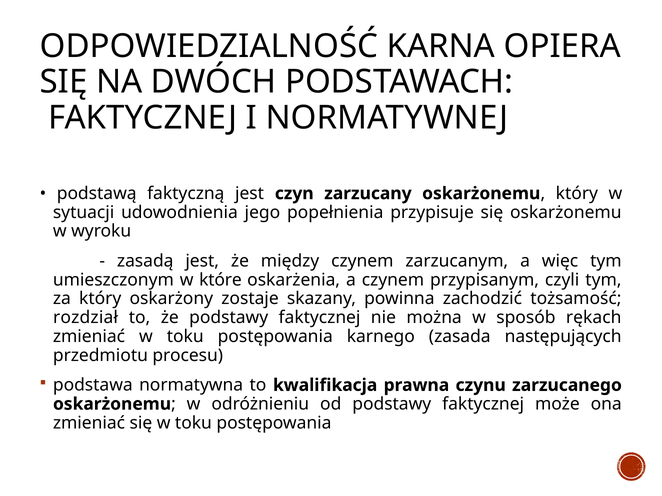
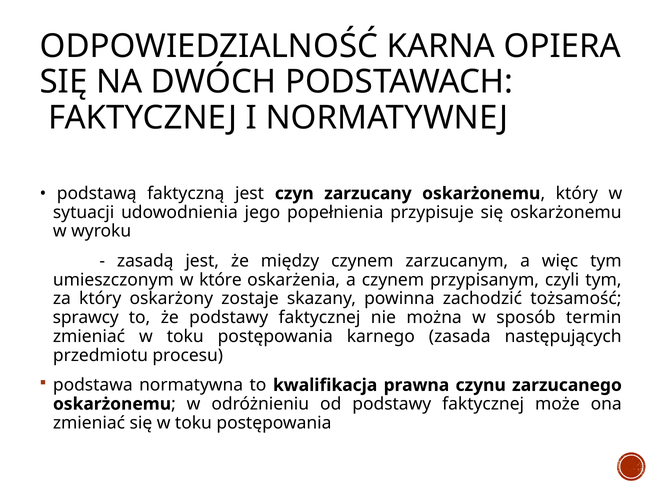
rozdział: rozdział -> sprawcy (86, 318)
rękach: rękach -> termin (594, 318)
